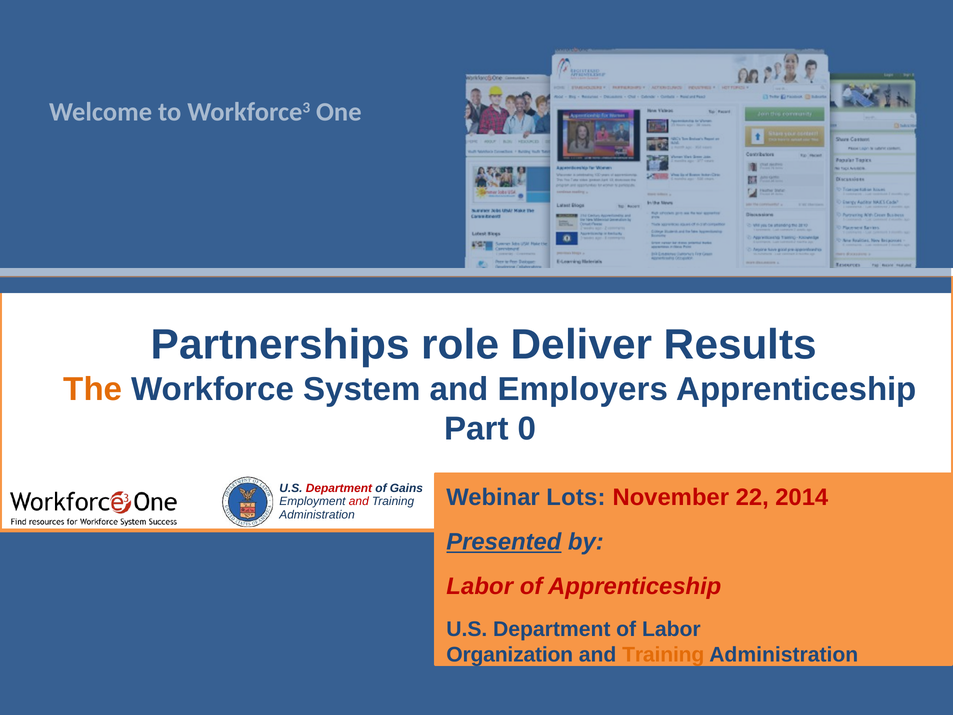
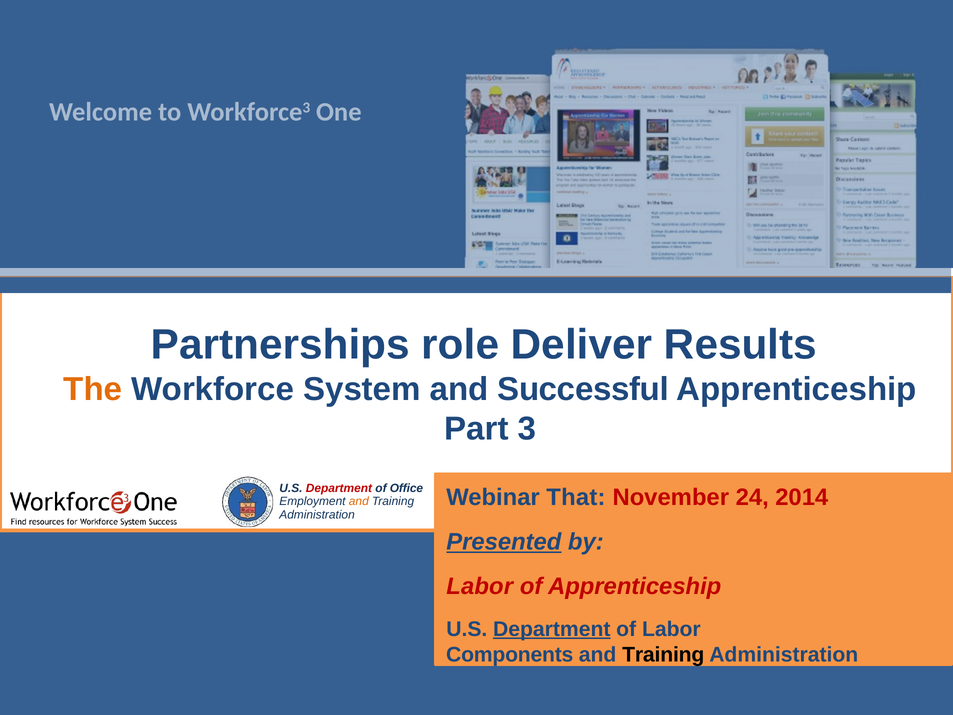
Employers: Employers -> Successful (583, 389)
0: 0 -> 3 (527, 429)
Gains: Gains -> Office (406, 488)
Lots: Lots -> That (576, 497)
22: 22 -> 24 (752, 497)
and colour: red -> orange (359, 501)
Department underline: none -> present (552, 629)
Organization: Organization -> Components (510, 654)
Training colour: orange -> black (663, 654)
